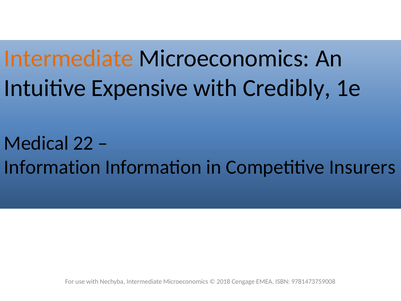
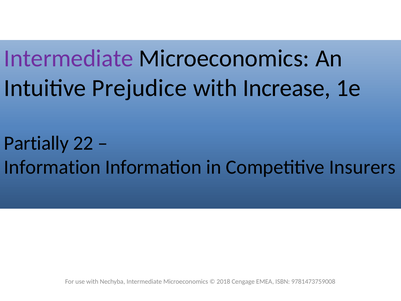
Intermediate colour: orange -> purple (69, 58)
Expensive: Expensive -> Prejudice (139, 88)
Credibly: Credibly -> Increase (287, 88)
Medical: Medical -> Partially (36, 143)
